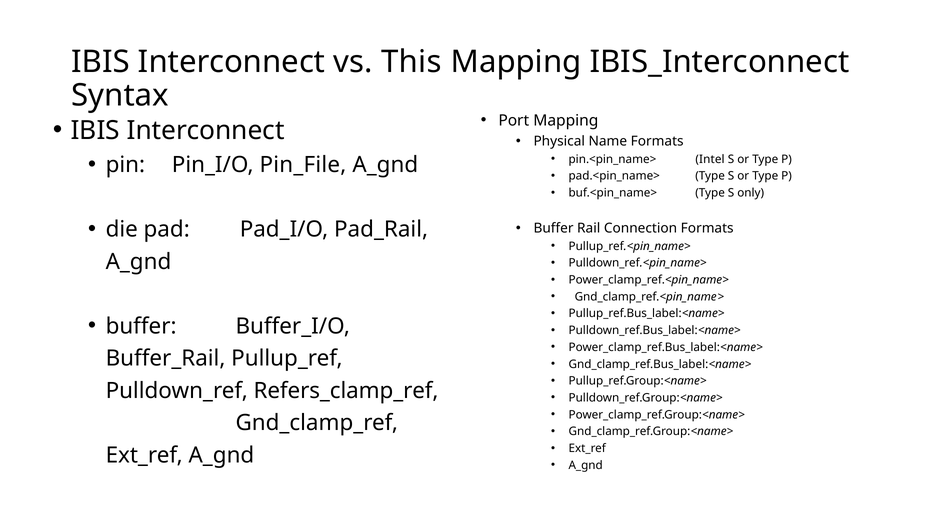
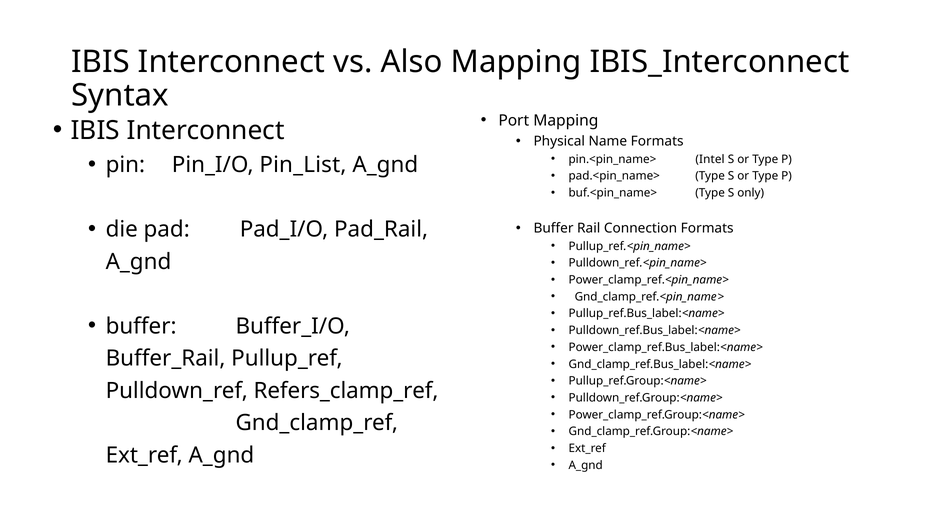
This: This -> Also (412, 62)
Pin_File: Pin_File -> Pin_List (303, 165)
